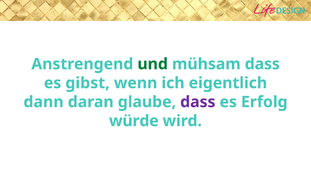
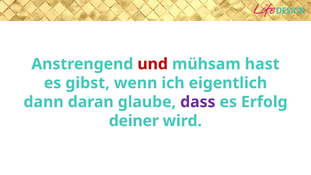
und colour: green -> red (153, 64)
mühsam dass: dass -> hast (262, 64)
würde: würde -> deiner (134, 121)
